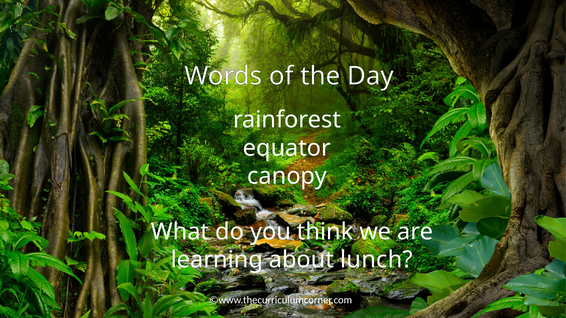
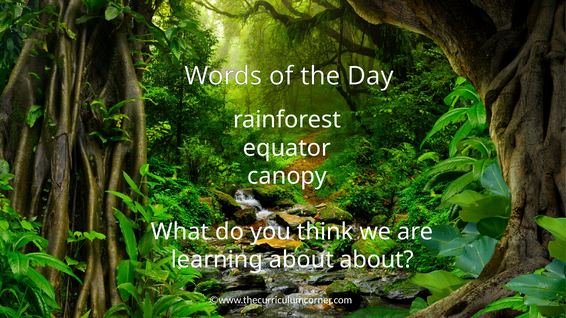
about lunch: lunch -> about (377, 260)
